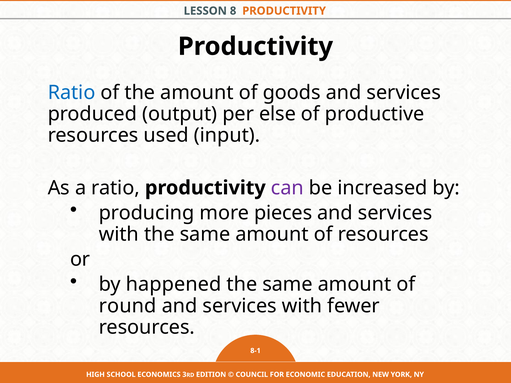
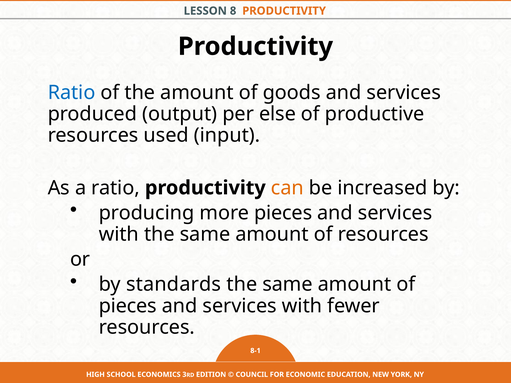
can colour: purple -> orange (287, 188)
happened: happened -> standards (174, 285)
round: round -> pieces (128, 306)
